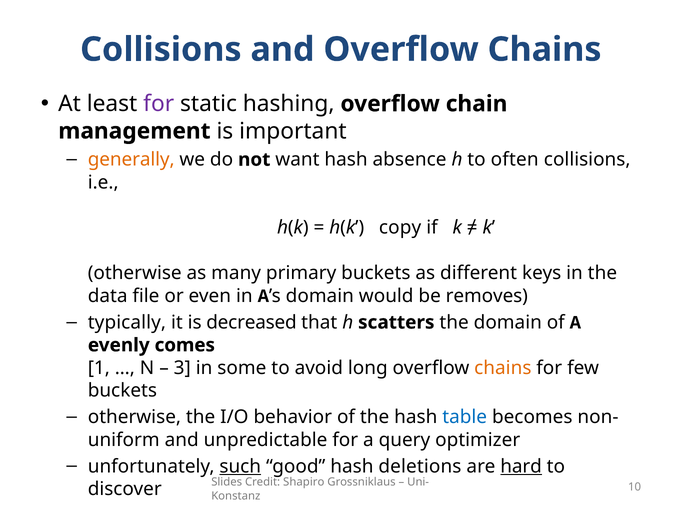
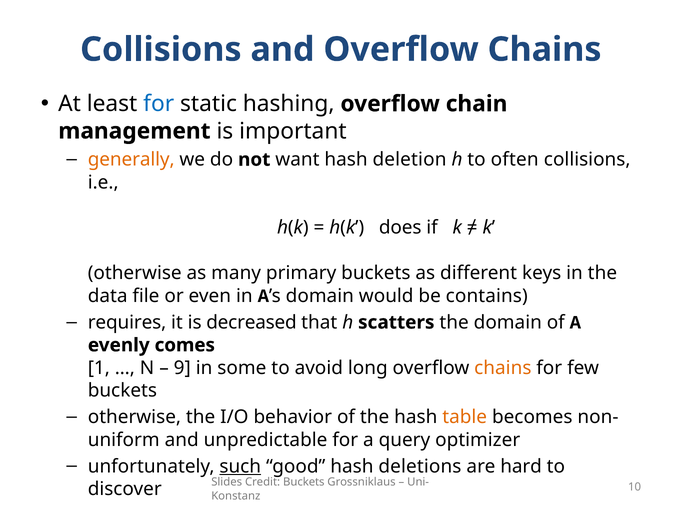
for colour: purple -> blue (159, 104)
absence: absence -> deletion (410, 160)
copy: copy -> does (400, 228)
removes: removes -> contains (487, 296)
typically: typically -> requires (127, 323)
3: 3 -> 9 (182, 368)
table colour: blue -> orange (465, 417)
hard underline: present -> none (521, 467)
Credit Shapiro: Shapiro -> Buckets (304, 483)
